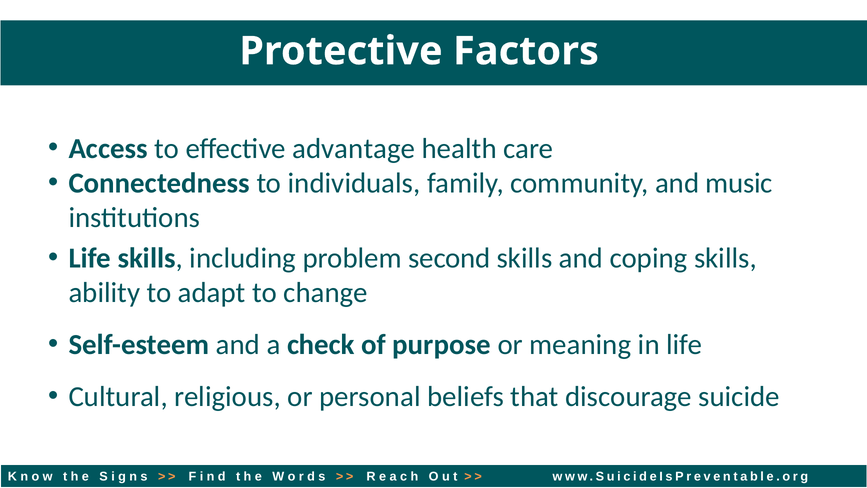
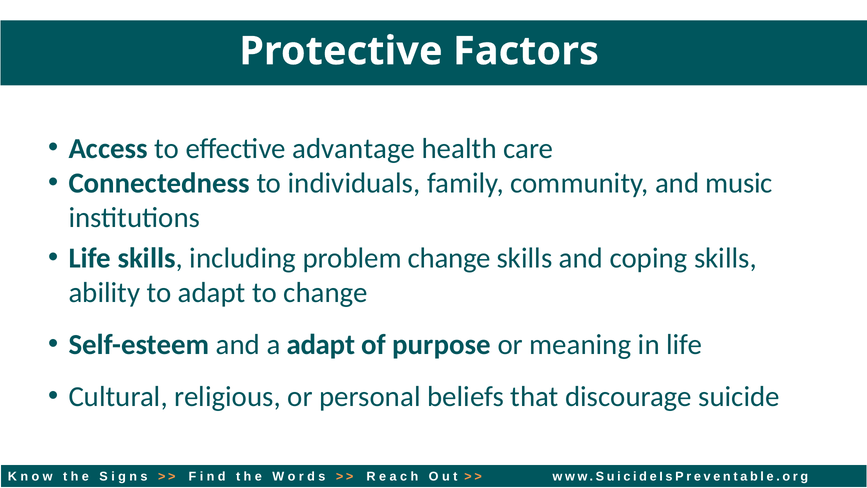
problem second: second -> change (449, 258)
a check: check -> adapt (321, 345)
